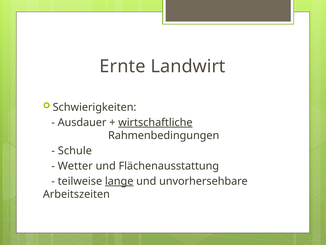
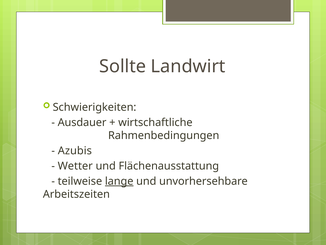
Ernte: Ernte -> Sollte (123, 66)
wirtschaftliche underline: present -> none (155, 122)
Schule: Schule -> Azubis (75, 150)
